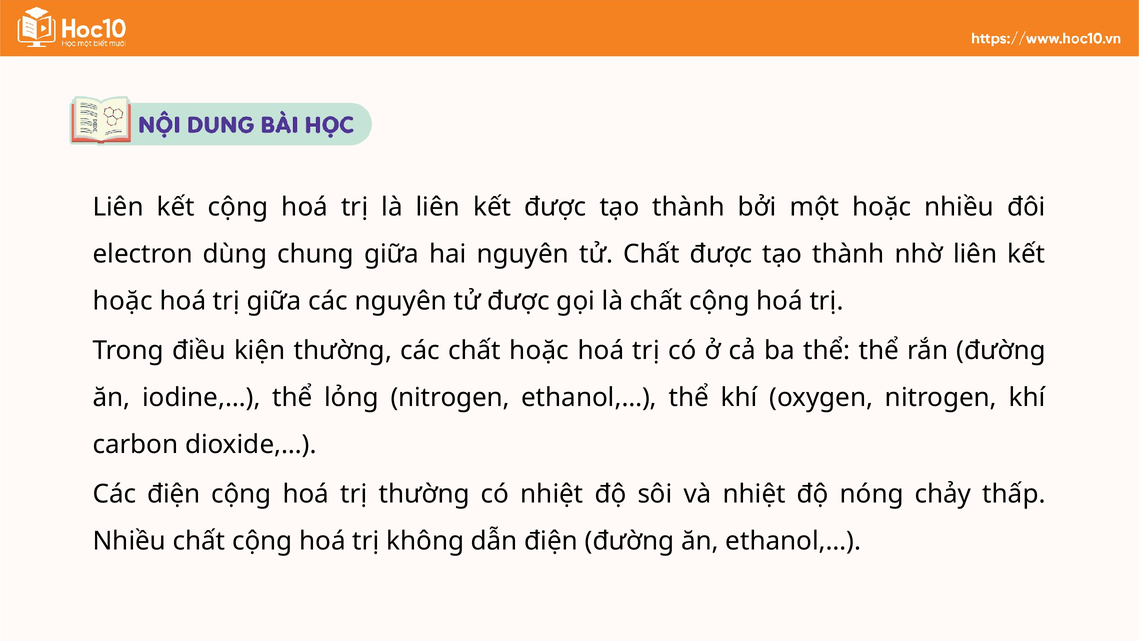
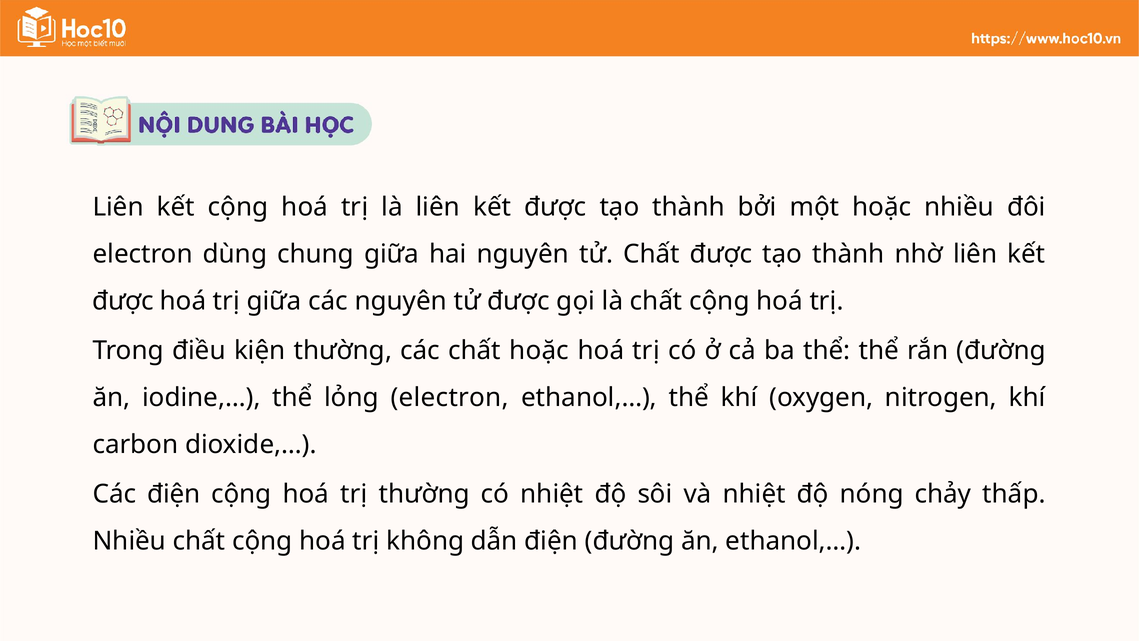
hoặc: hoặc -> được (123, 301)
lỏng nitrogen: nitrogen -> electron (450, 397)
